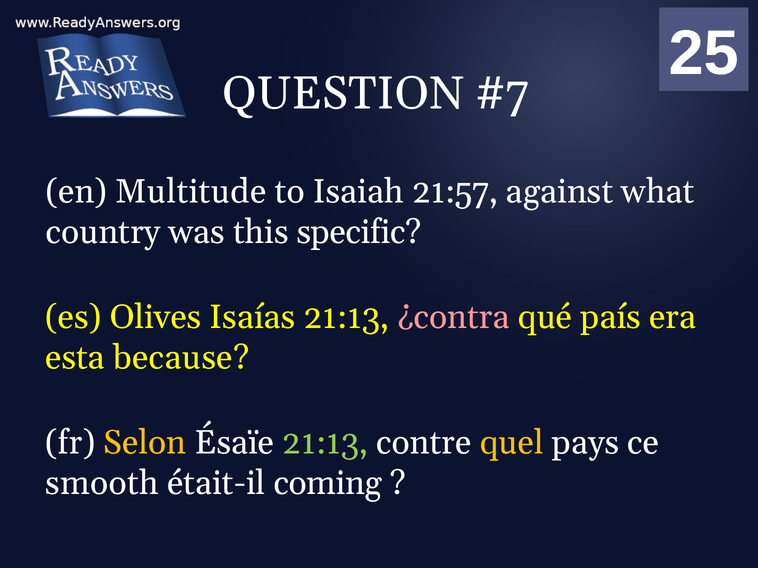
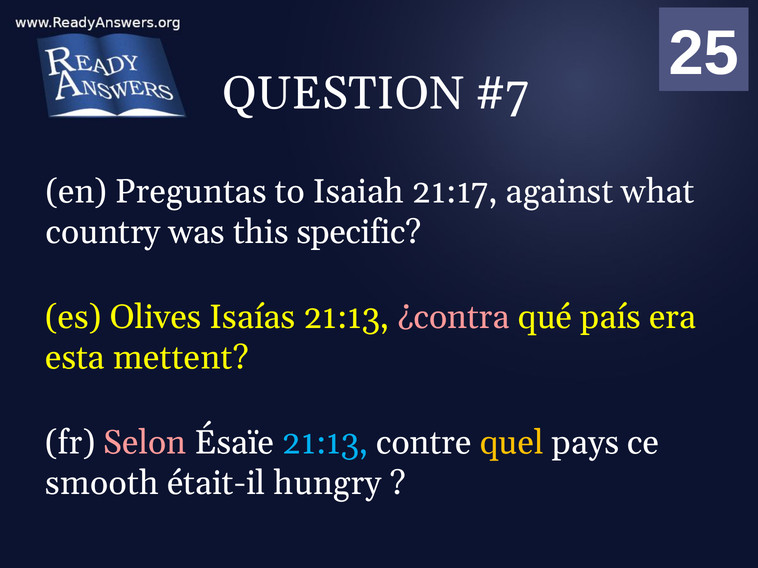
Multitude: Multitude -> Preguntas (191, 192)
21:57: 21:57 -> 21:17 (455, 192)
because: because -> mettent (181, 358)
Selon colour: yellow -> pink (145, 443)
21:13 colour: light green -> light blue (325, 443)
coming: coming -> hungry (328, 484)
